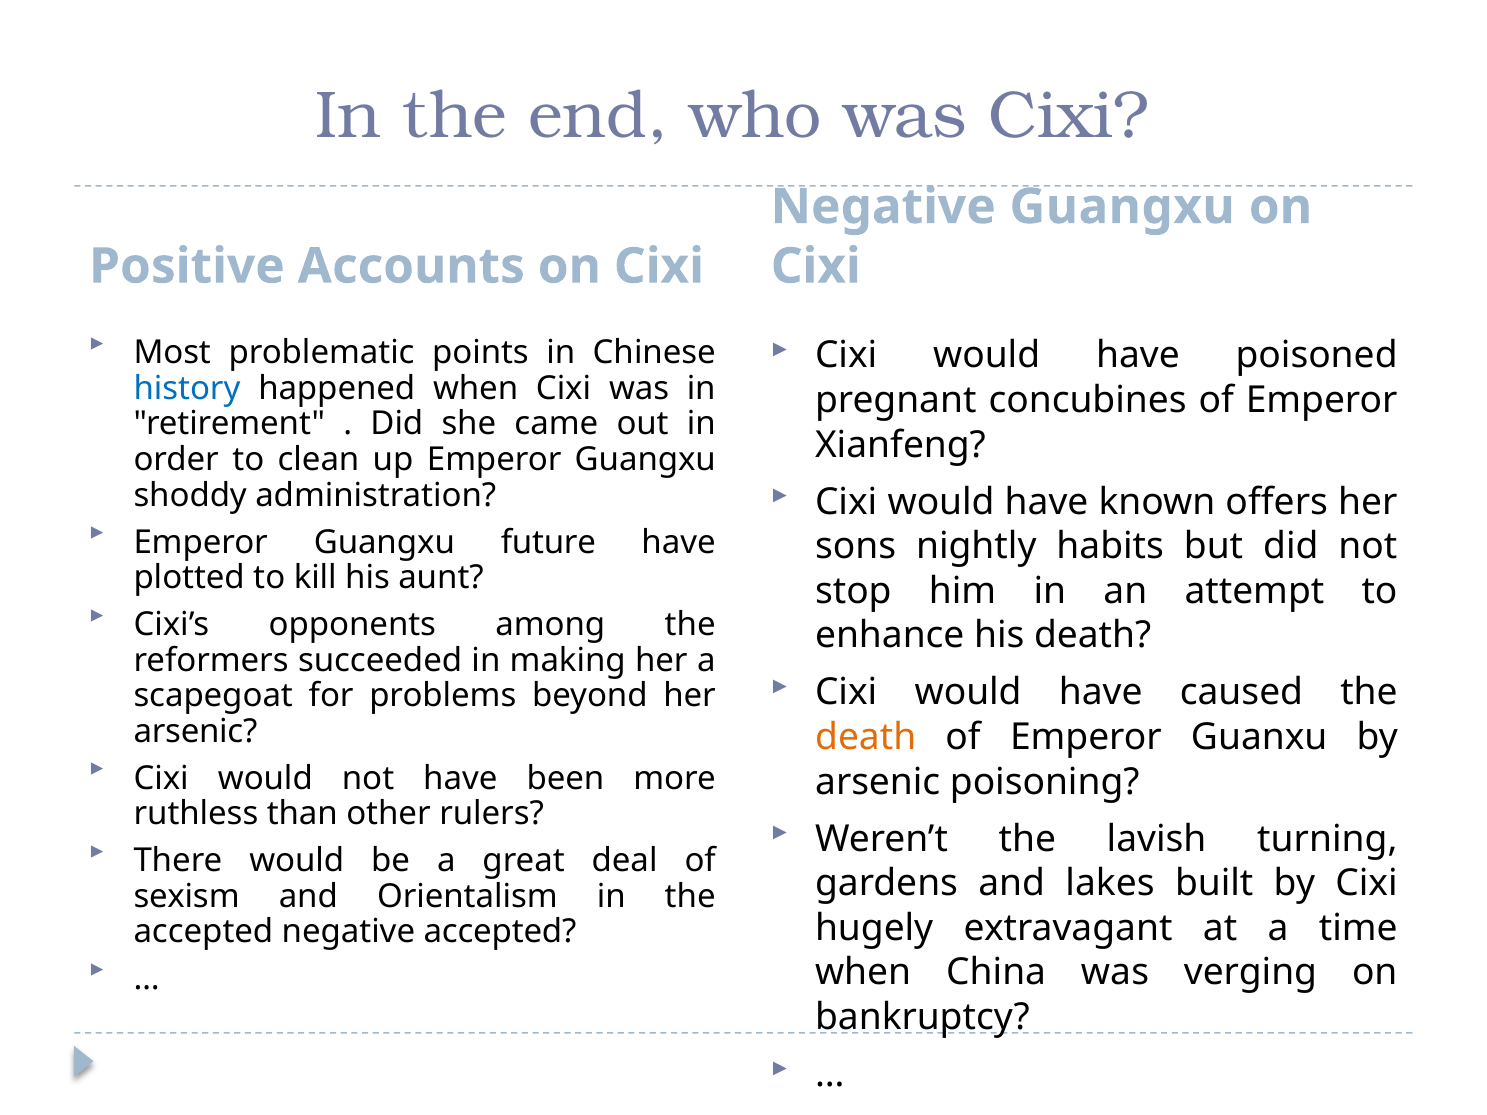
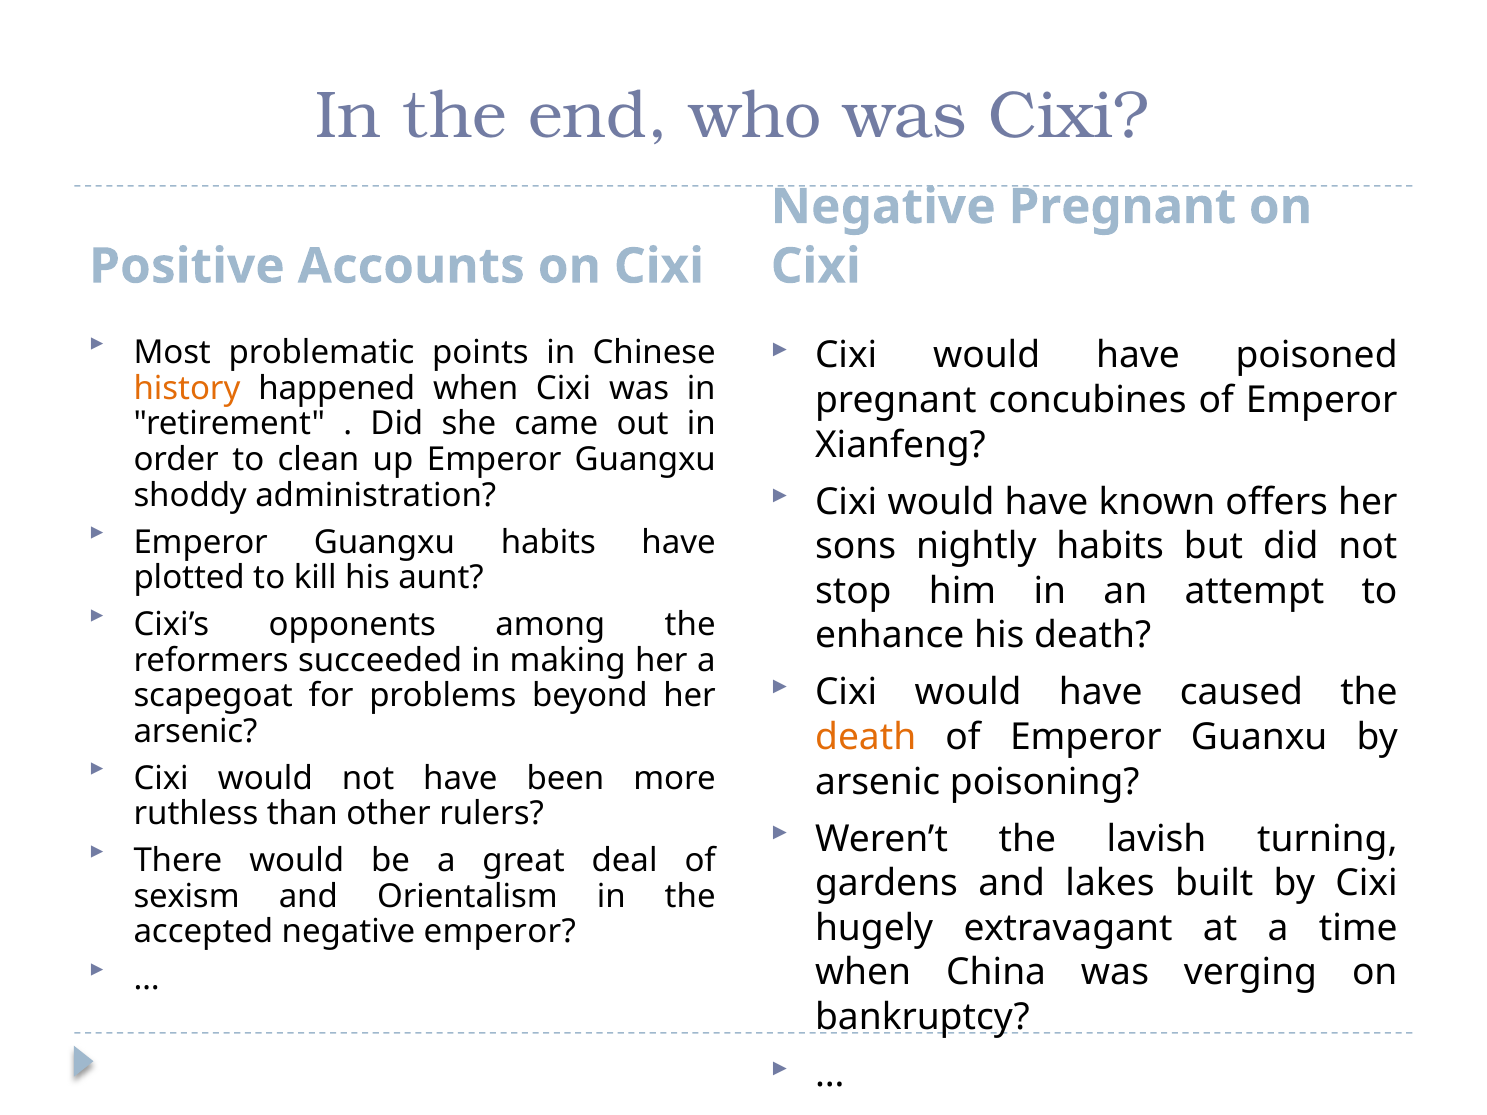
Negative Guangxu: Guangxu -> Pregnant (1122, 207)
history colour: blue -> orange (187, 389)
Guangxu future: future -> habits (548, 542)
negative accepted: accepted -> emperor (500, 932)
